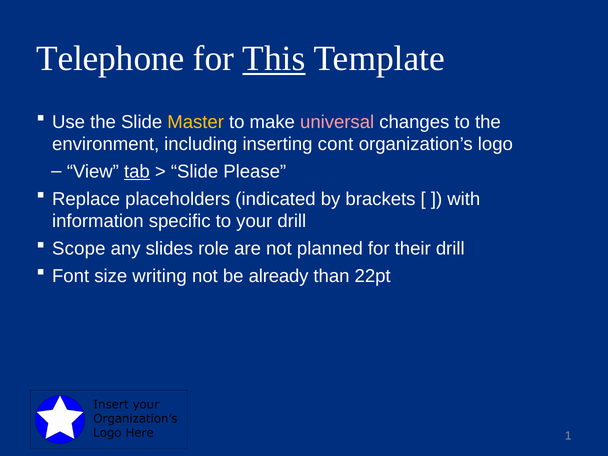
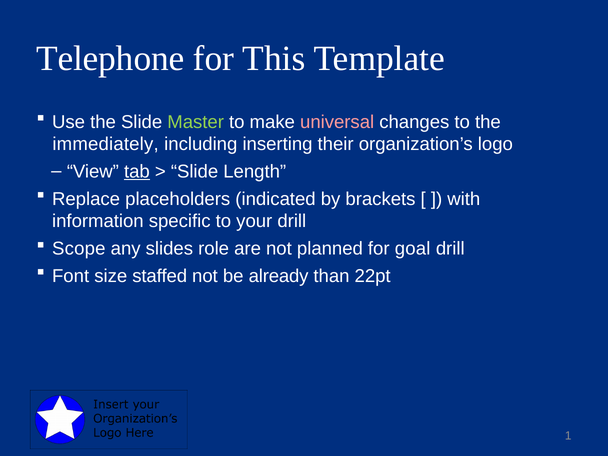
This underline: present -> none (274, 59)
Master colour: yellow -> light green (196, 122)
environment: environment -> immediately (106, 144)
cont: cont -> their (336, 144)
Please: Please -> Length (255, 172)
their: their -> goal (413, 249)
writing: writing -> staffed (160, 276)
